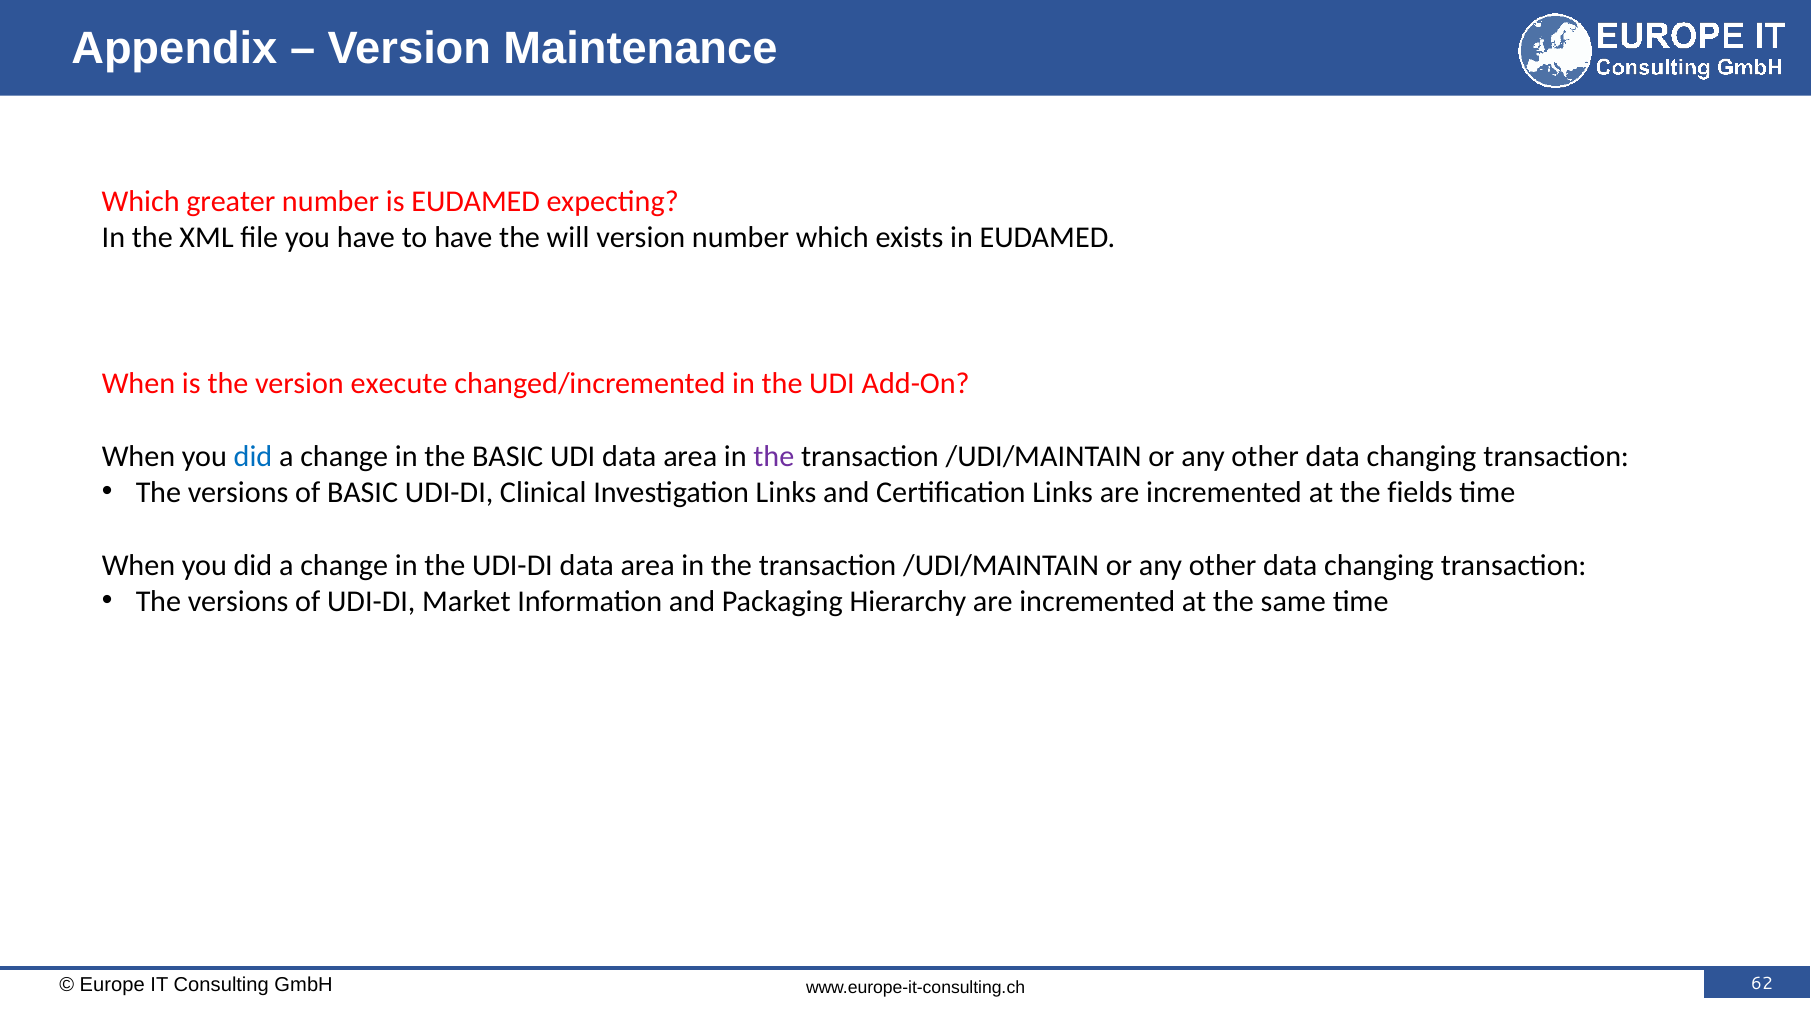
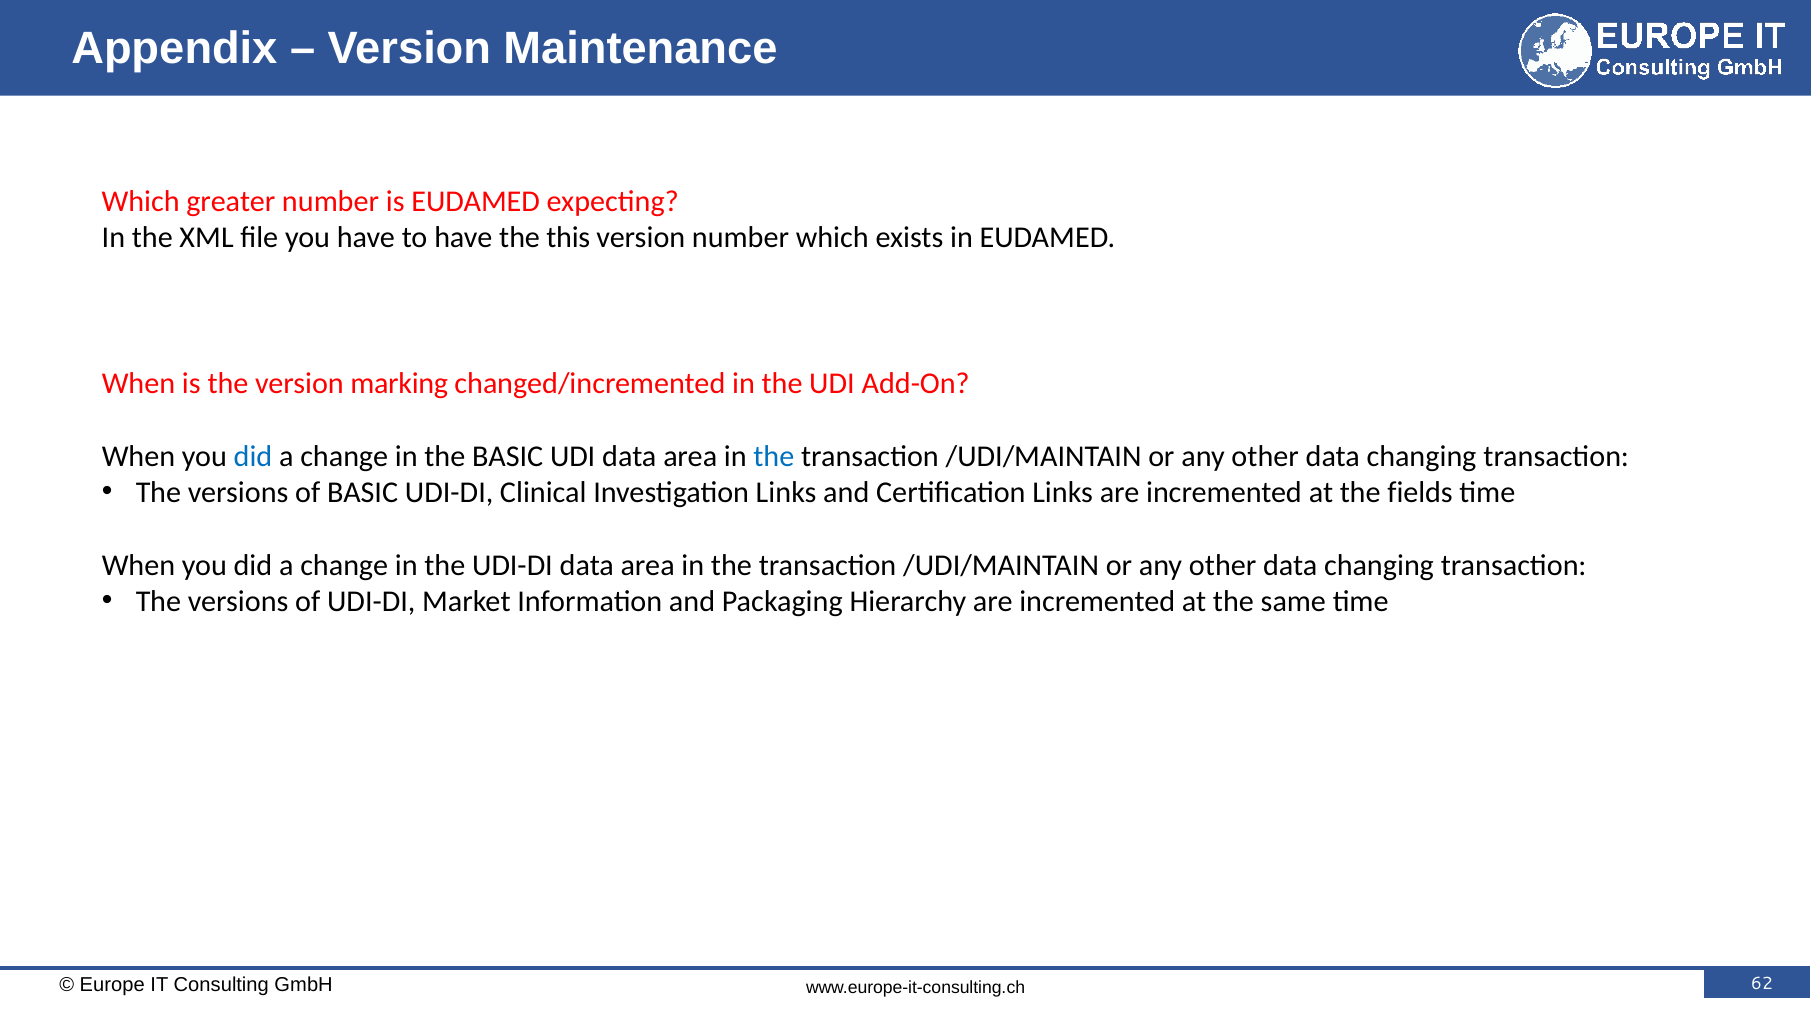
will: will -> this (568, 237)
execute: execute -> marking (399, 384)
the colour: purple -> blue (774, 456)
